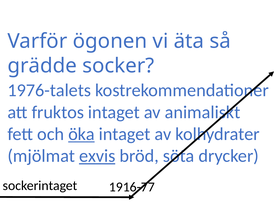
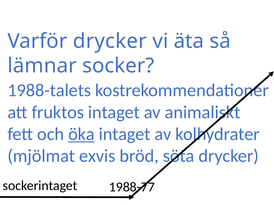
Varför ögonen: ögonen -> drycker (110, 41)
grädde: grädde -> lämnar (42, 66)
1976-talets: 1976-talets -> 1988-talets (49, 91)
exvis underline: present -> none (97, 156)
1916-77: 1916-77 -> 1988-77 (132, 187)
